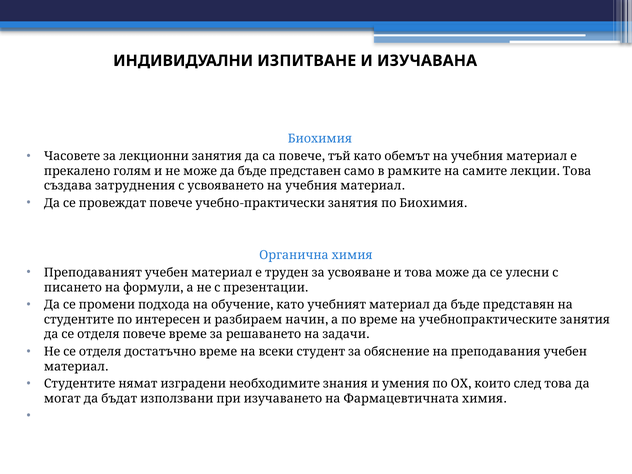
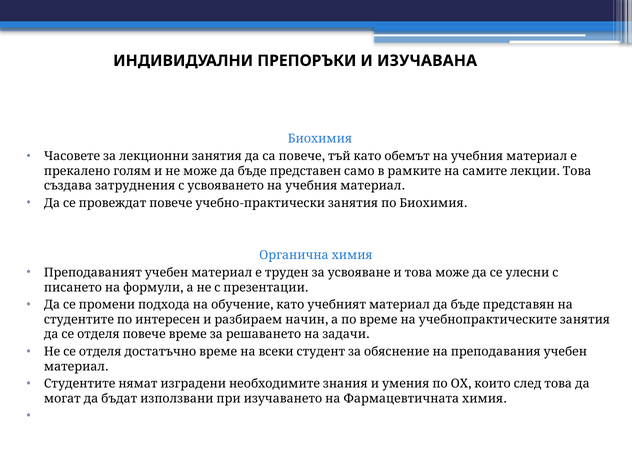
ИЗПИТВАНЕ: ИЗПИТВАНЕ -> ПРЕПОРЪКИ (307, 61)
